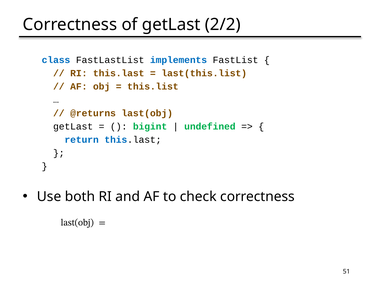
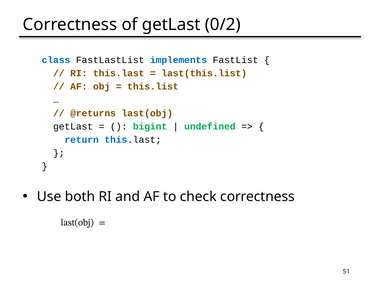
2/2: 2/2 -> 0/2 (223, 25)
